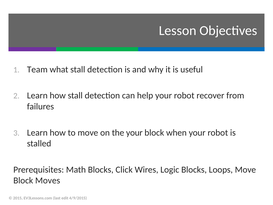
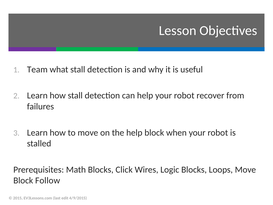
the your: your -> help (134, 132)
Moves: Moves -> Follow (48, 180)
